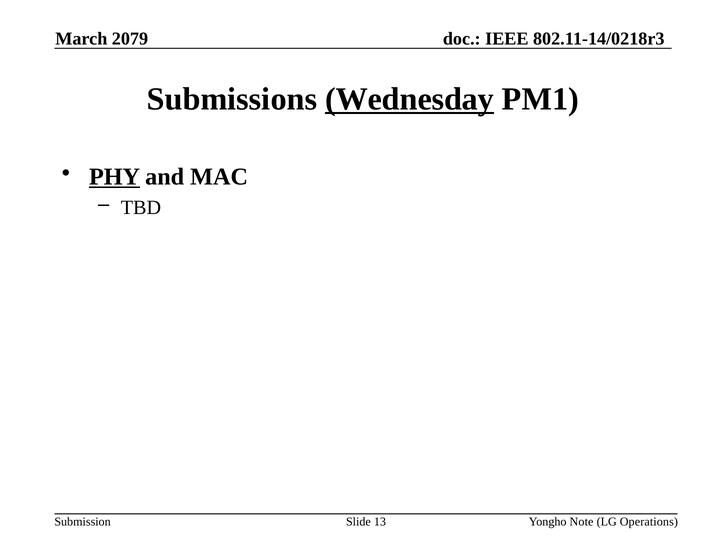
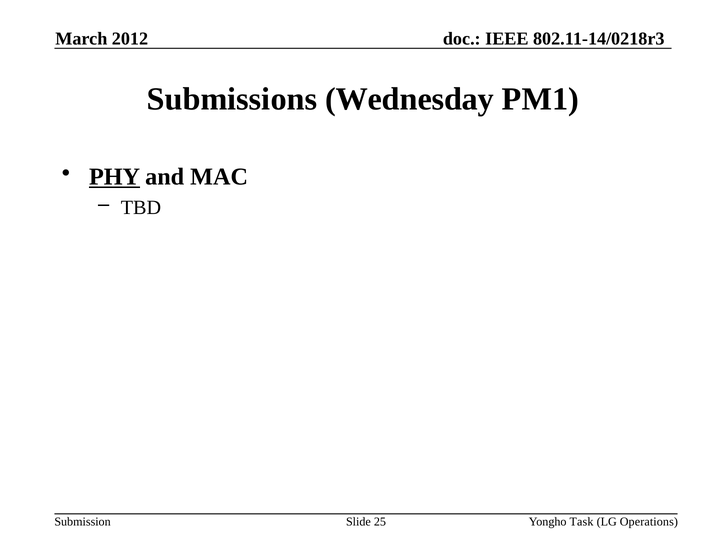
2079: 2079 -> 2012 (130, 39)
Wednesday underline: present -> none (410, 99)
13: 13 -> 25 (380, 522)
Note: Note -> Task (582, 522)
